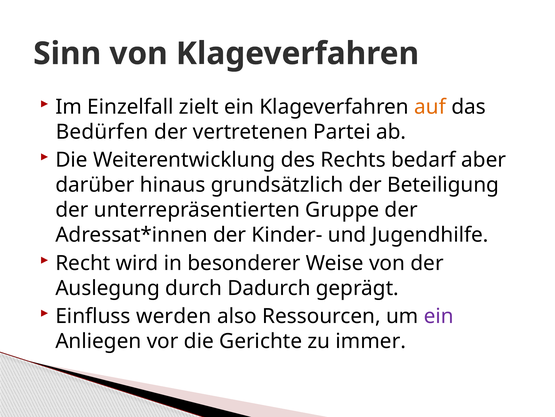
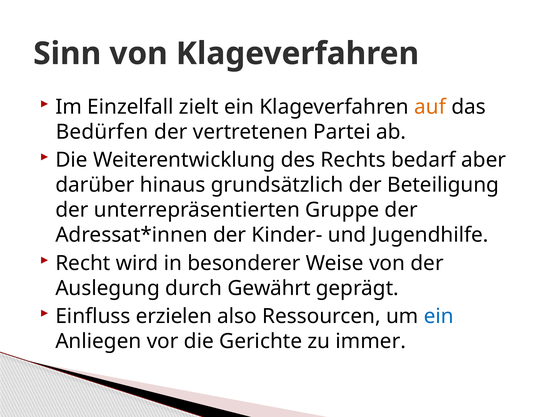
Dadurch: Dadurch -> Gewährt (269, 288)
werden: werden -> erzielen (174, 316)
ein colour: purple -> blue (439, 316)
